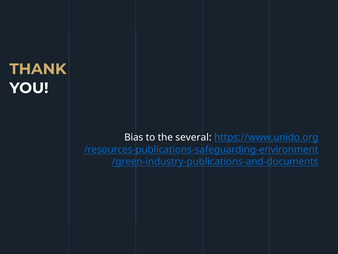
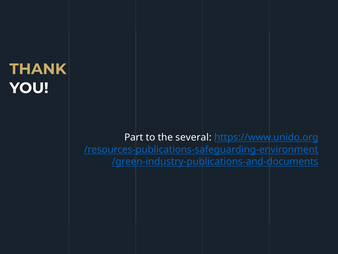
Bias: Bias -> Part (134, 137)
